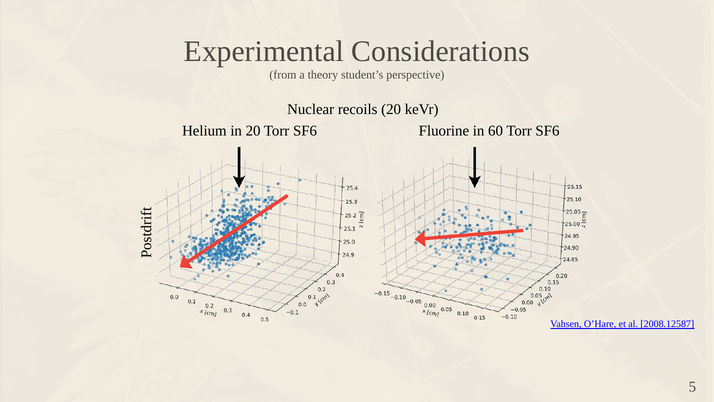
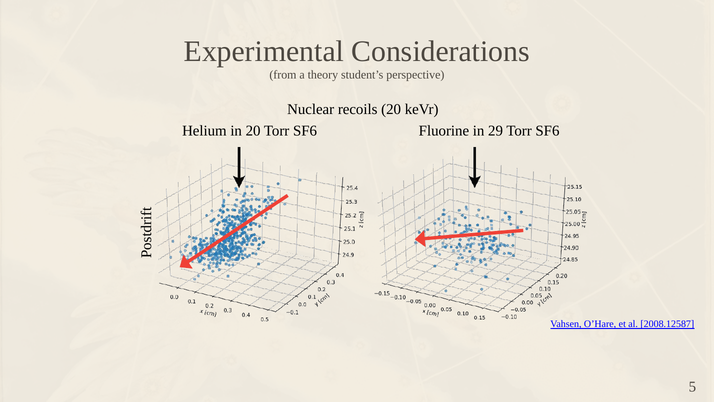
60: 60 -> 29 (496, 131)
